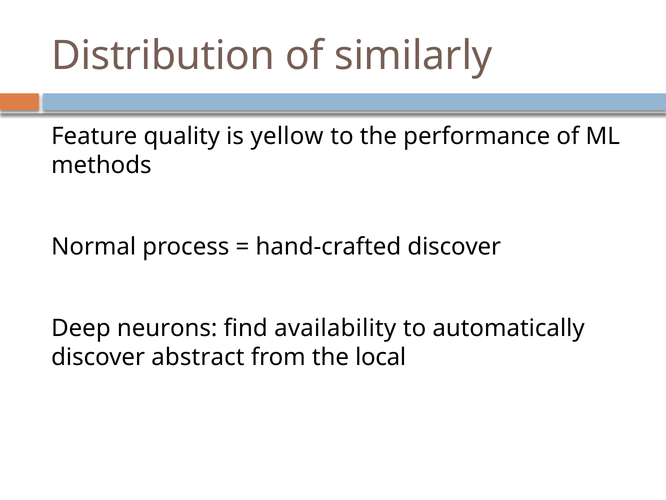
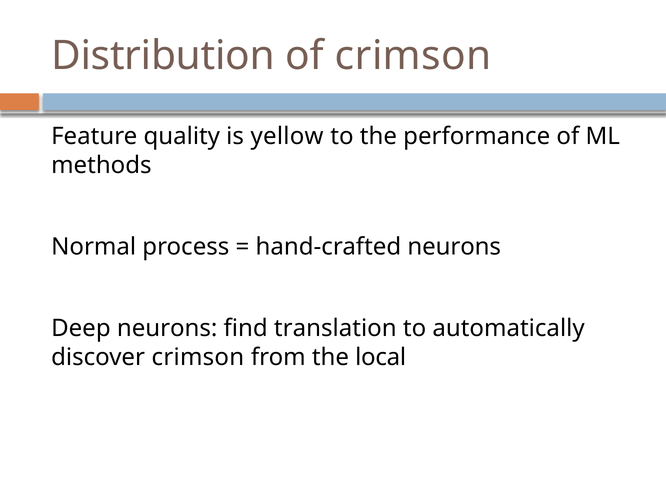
of similarly: similarly -> crimson (413, 56)
hand-crafted discover: discover -> neurons (454, 247)
availability: availability -> translation (335, 328)
discover abstract: abstract -> crimson (198, 357)
